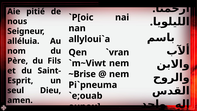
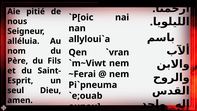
~Brise: ~Brise -> ~Ferai (82, 74)
